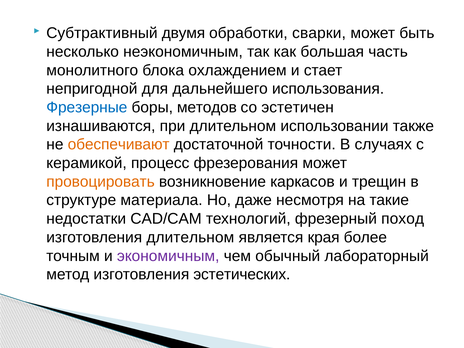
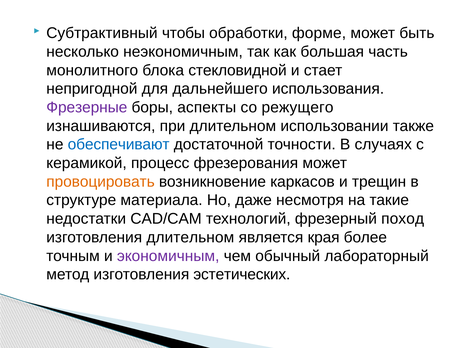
двумя: двумя -> чтобы (183, 33)
сварки: сварки -> форме (319, 33)
охлаждением: охлаждением -> стекловидной (238, 70)
Фрезерные colour: blue -> purple (87, 107)
методов: методов -> аспекты (207, 107)
эстетичен: эстетичен -> режущего (298, 107)
обеспечивают colour: orange -> blue (119, 145)
